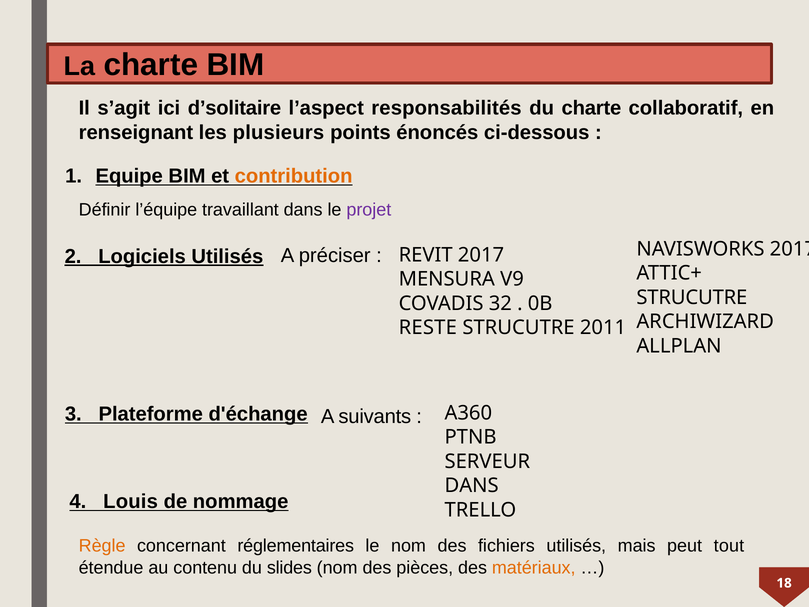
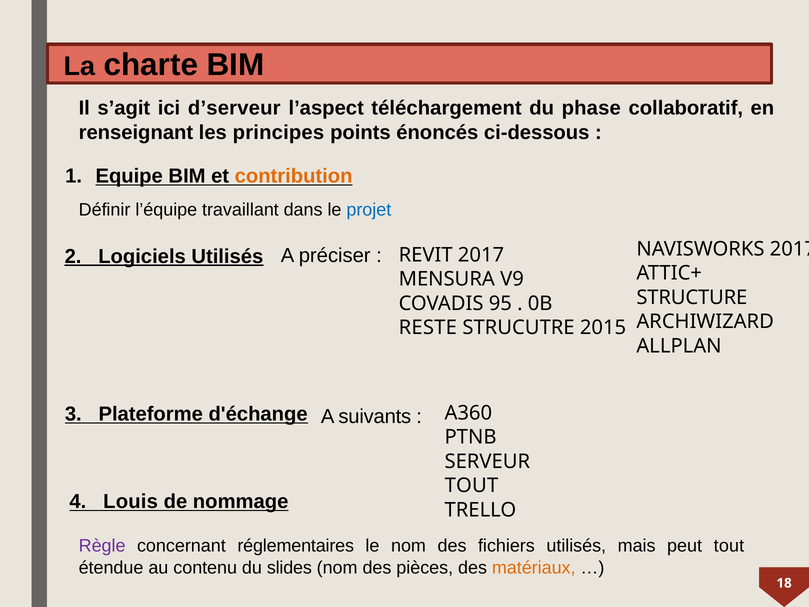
d’solitaire: d’solitaire -> d’serveur (234, 108)
responsabilités: responsabilités -> téléchargement (447, 108)
du charte: charte -> phase (591, 108)
plusieurs: plusieurs -> principes (278, 132)
projet colour: purple -> blue (369, 210)
STRUCUTRE: STRUCUTRE -> STRUCTURE (692, 297)
32: 32 -> 95 (500, 303)
2011: 2011 -> 2015 (603, 328)
DANS: DANS -> TOUT (471, 486)
Règle colour: orange -> purple (102, 546)
